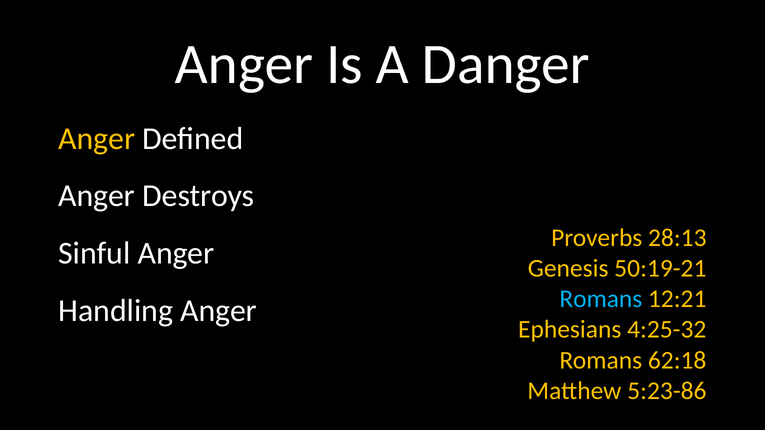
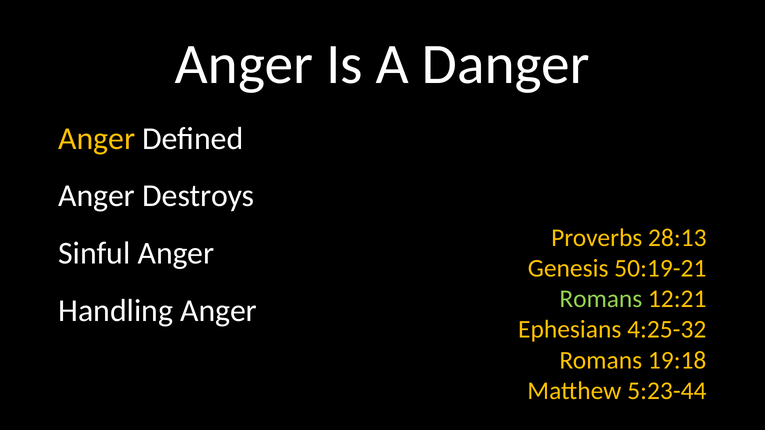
Romans colour: light blue -> light green (601, 299)
62:18: 62:18 -> 19:18 (677, 360)
5:23-86: 5:23-86 -> 5:23-44 (667, 391)
